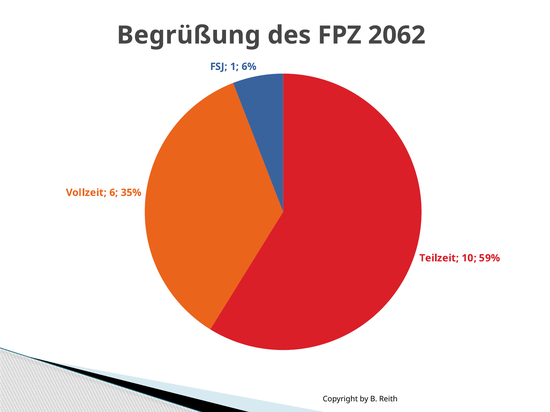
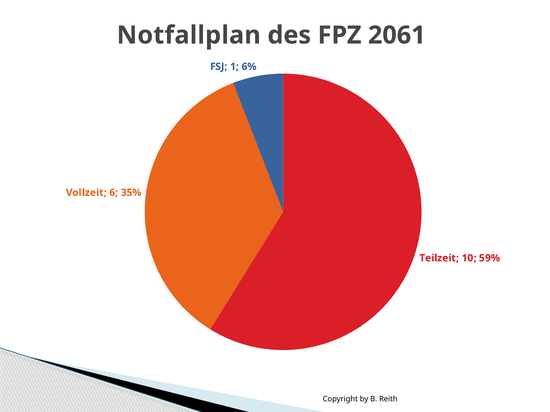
Begrüßung: Begrüßung -> Notfallplan (189, 35)
2062: 2062 -> 2061 (397, 35)
